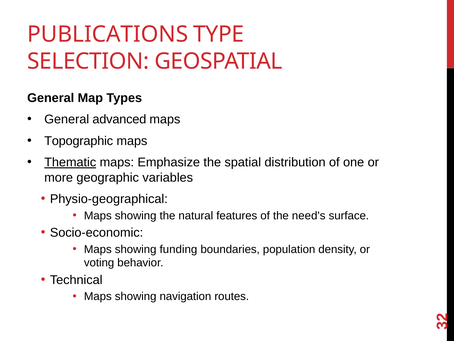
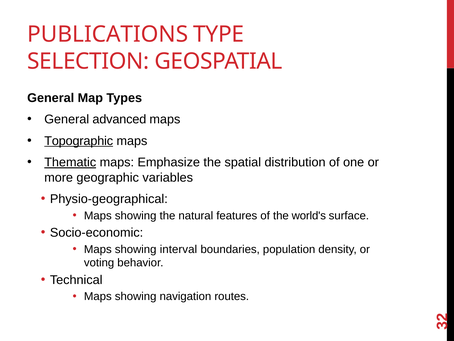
Topographic underline: none -> present (79, 141)
need's: need's -> world's (309, 215)
funding: funding -> interval (178, 249)
